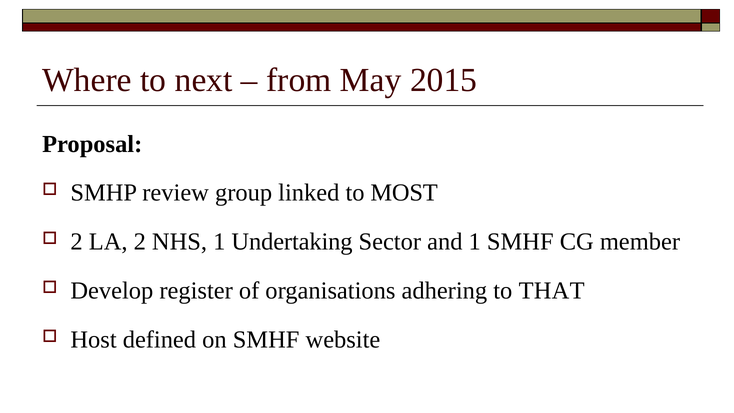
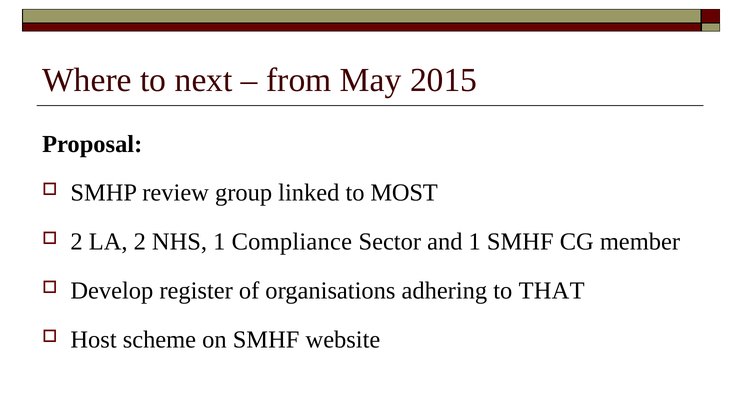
Undertaking: Undertaking -> Compliance (292, 242)
defined: defined -> scheme (159, 340)
